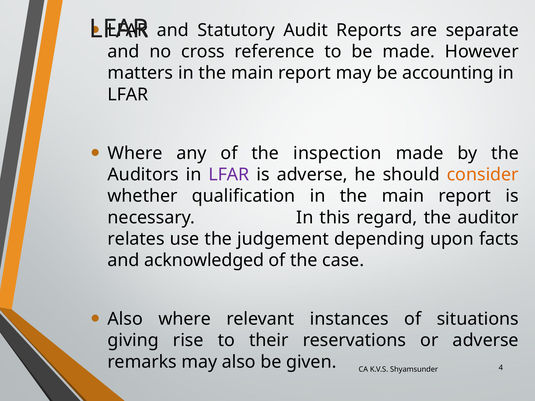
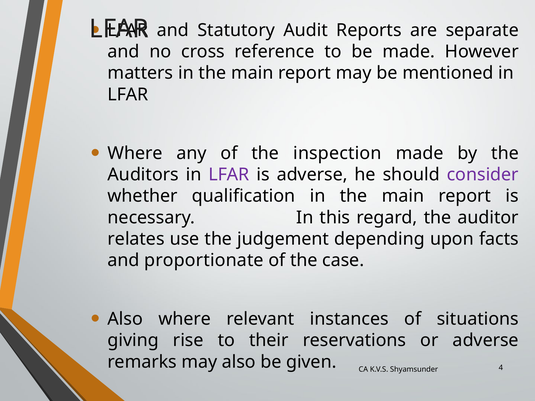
accounting: accounting -> mentioned (448, 73)
consider colour: orange -> purple (483, 175)
acknowledged: acknowledged -> proportionate (204, 260)
